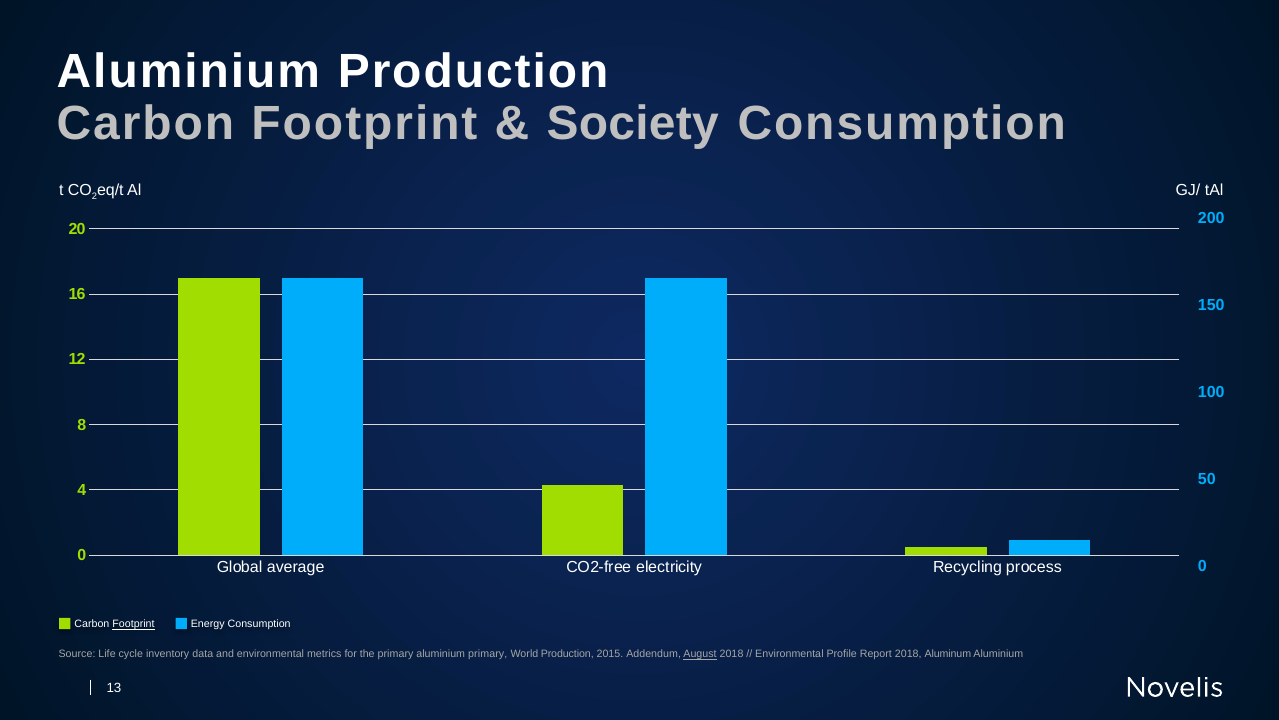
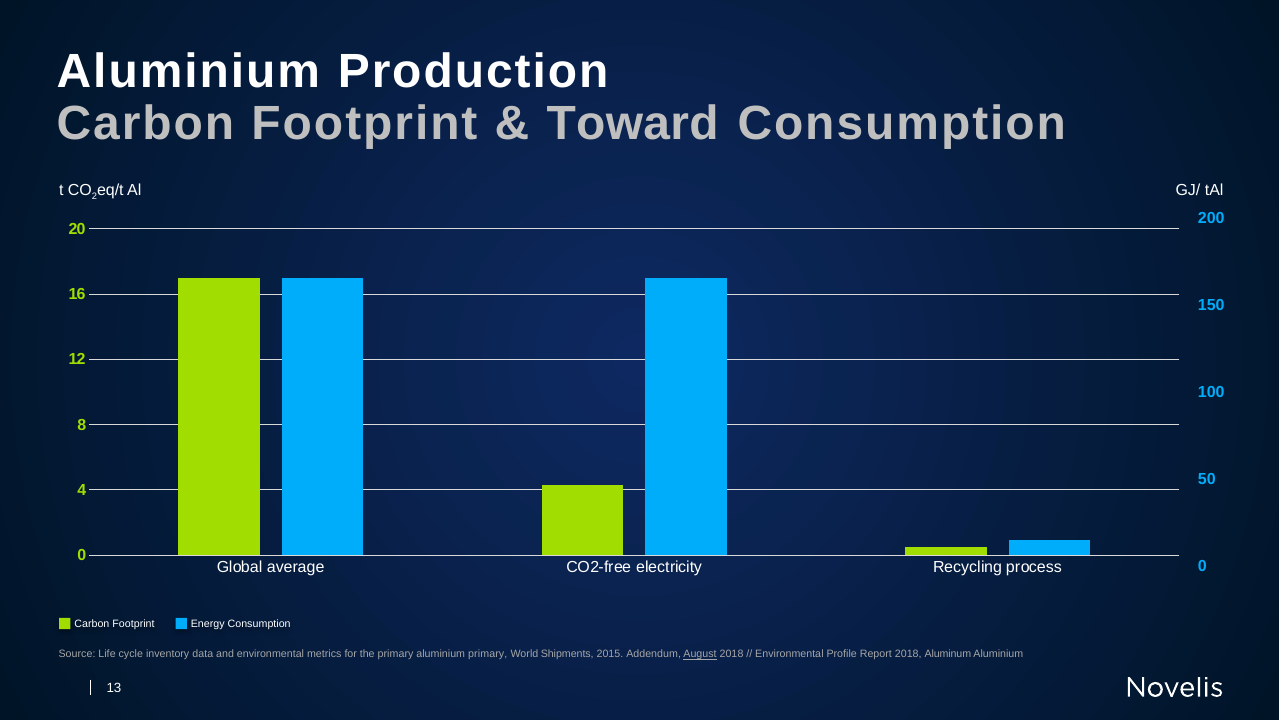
Society: Society -> Toward (633, 124)
Footprint underline: present -> none (134, 624)
World Production: Production -> Shipments (567, 654)
